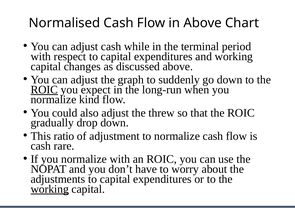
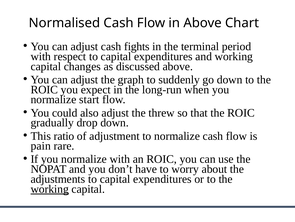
while: while -> fights (137, 46)
ROIC underline: present -> none (44, 89)
kind: kind -> start (89, 99)
cash: cash -> pain (41, 145)
